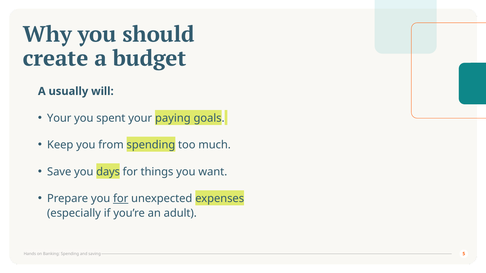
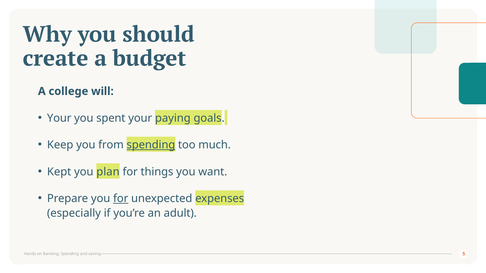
usually: usually -> college (68, 91)
spending underline: none -> present (151, 145)
Save: Save -> Kept (59, 172)
days: days -> plan (108, 172)
